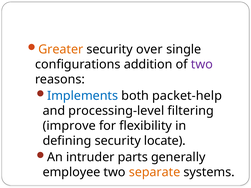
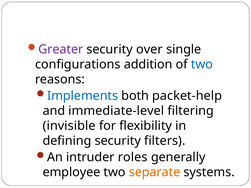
Greater colour: orange -> purple (61, 49)
two colour: purple -> blue (202, 64)
processing-level: processing-level -> immediate-level (116, 111)
improve: improve -> invisible (69, 126)
locate: locate -> filters (165, 141)
parts: parts -> roles (133, 157)
